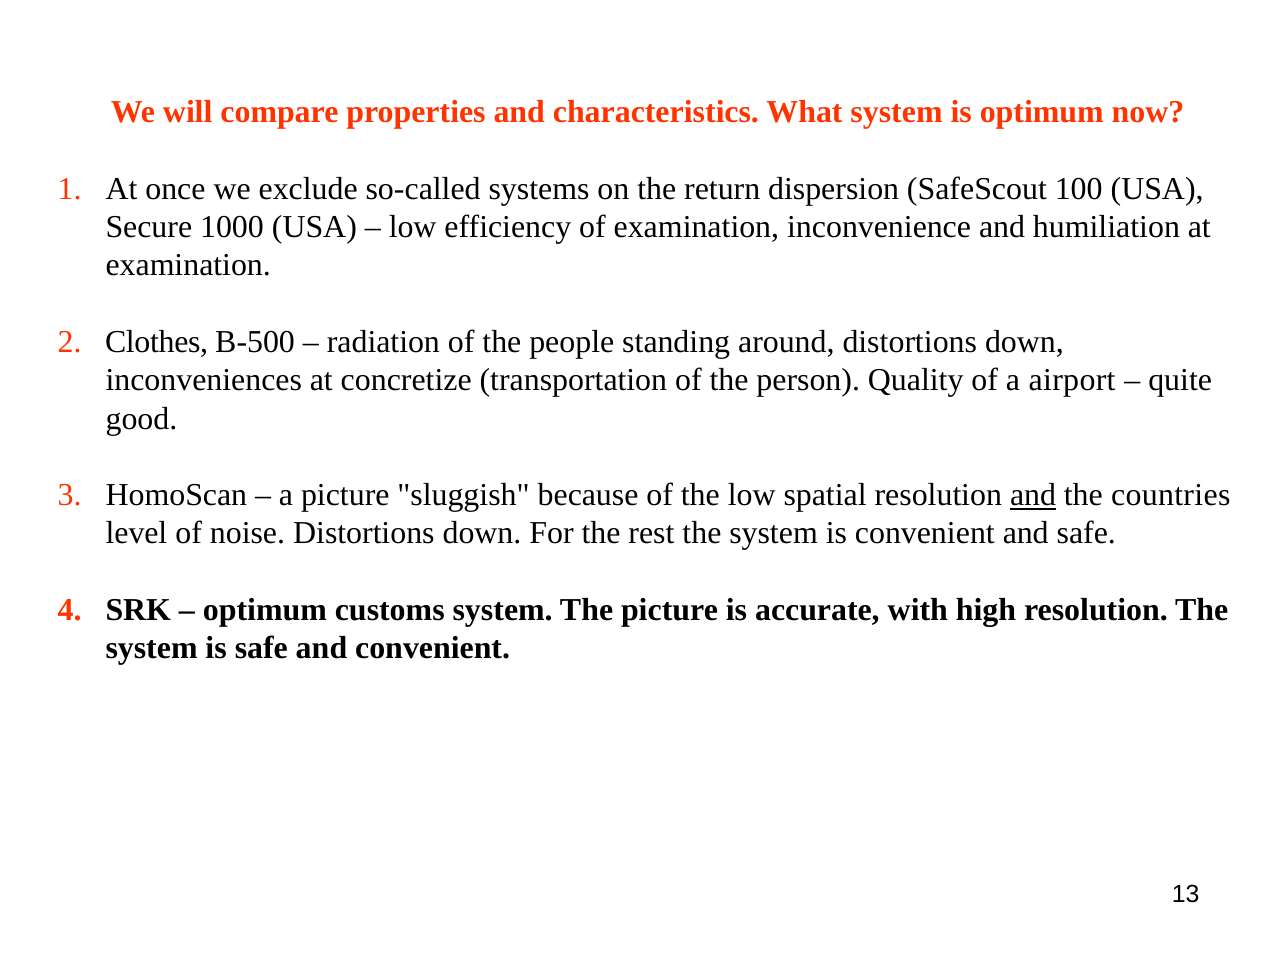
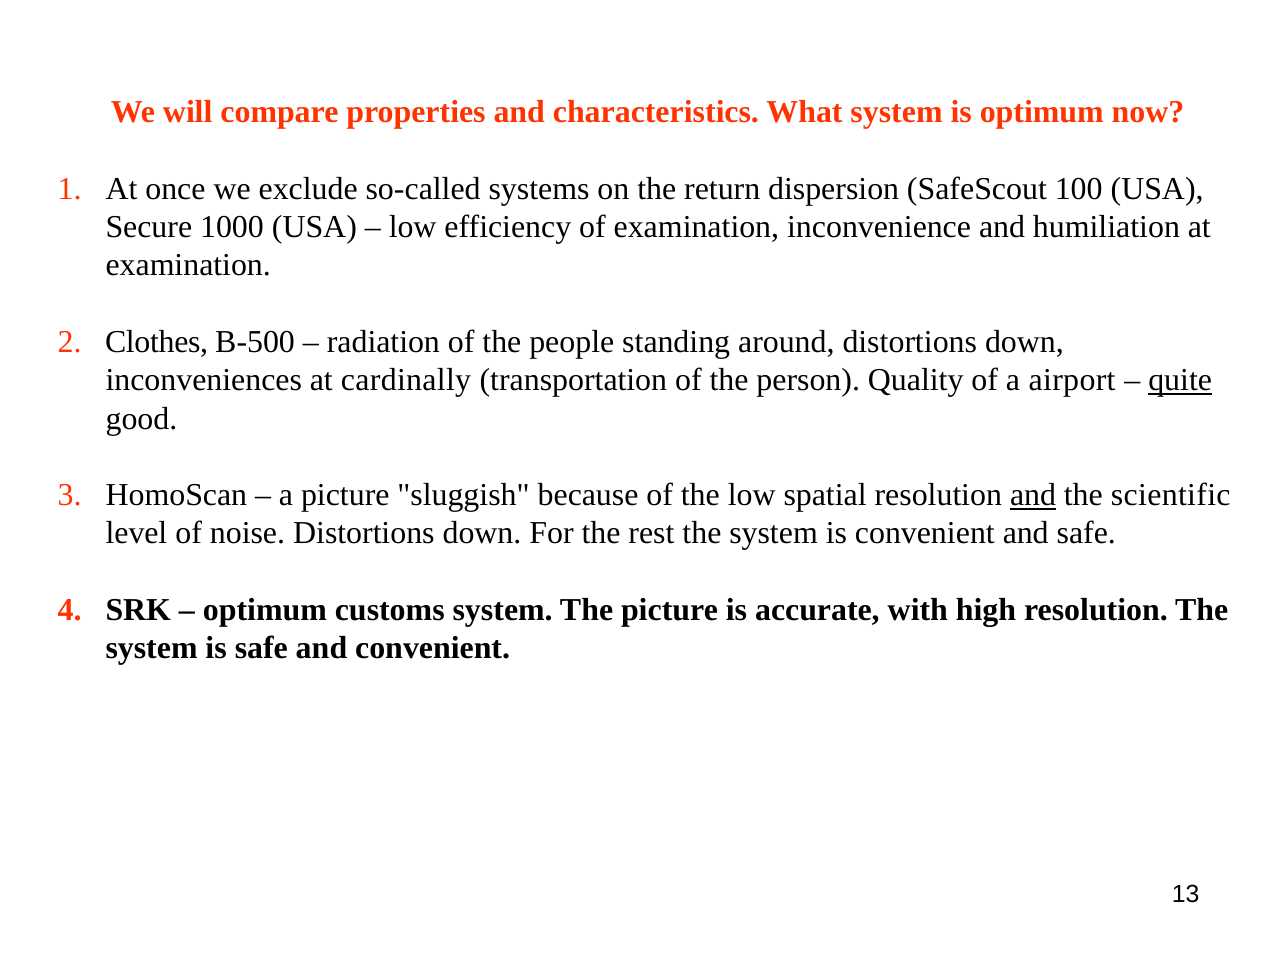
concretize: concretize -> cardinally (406, 380)
quite underline: none -> present (1180, 380)
countries: countries -> scientific (1171, 495)
